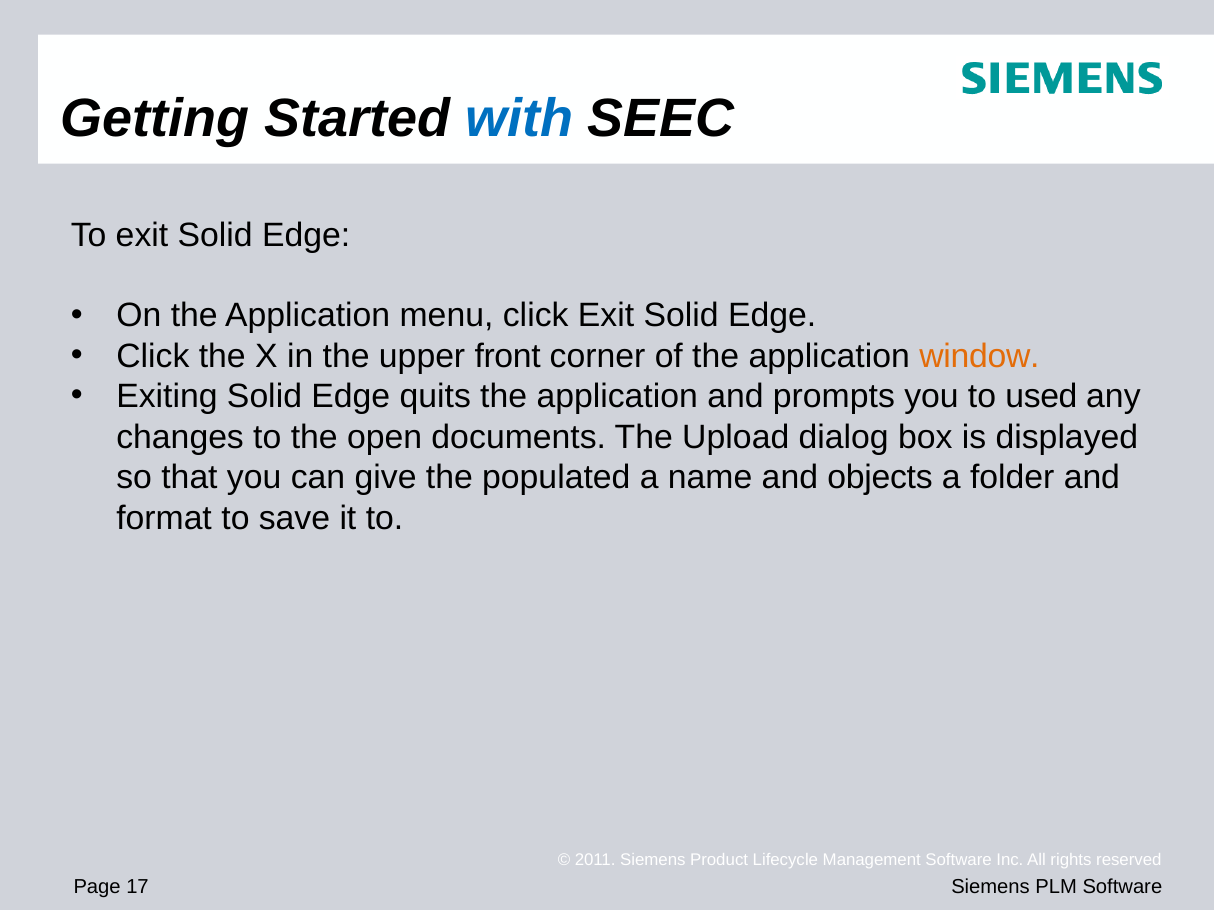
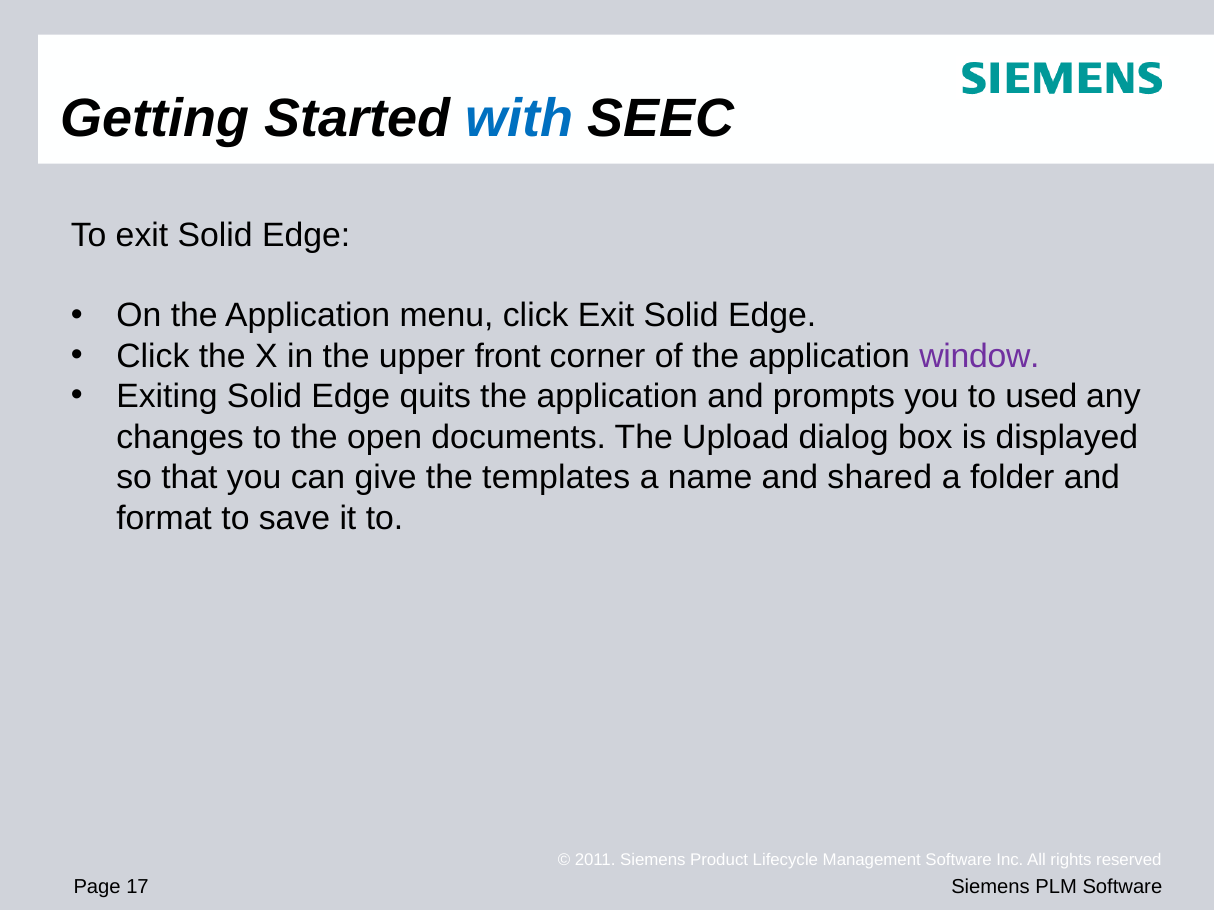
window colour: orange -> purple (979, 357)
populated: populated -> templates (556, 478)
objects: objects -> shared (880, 478)
